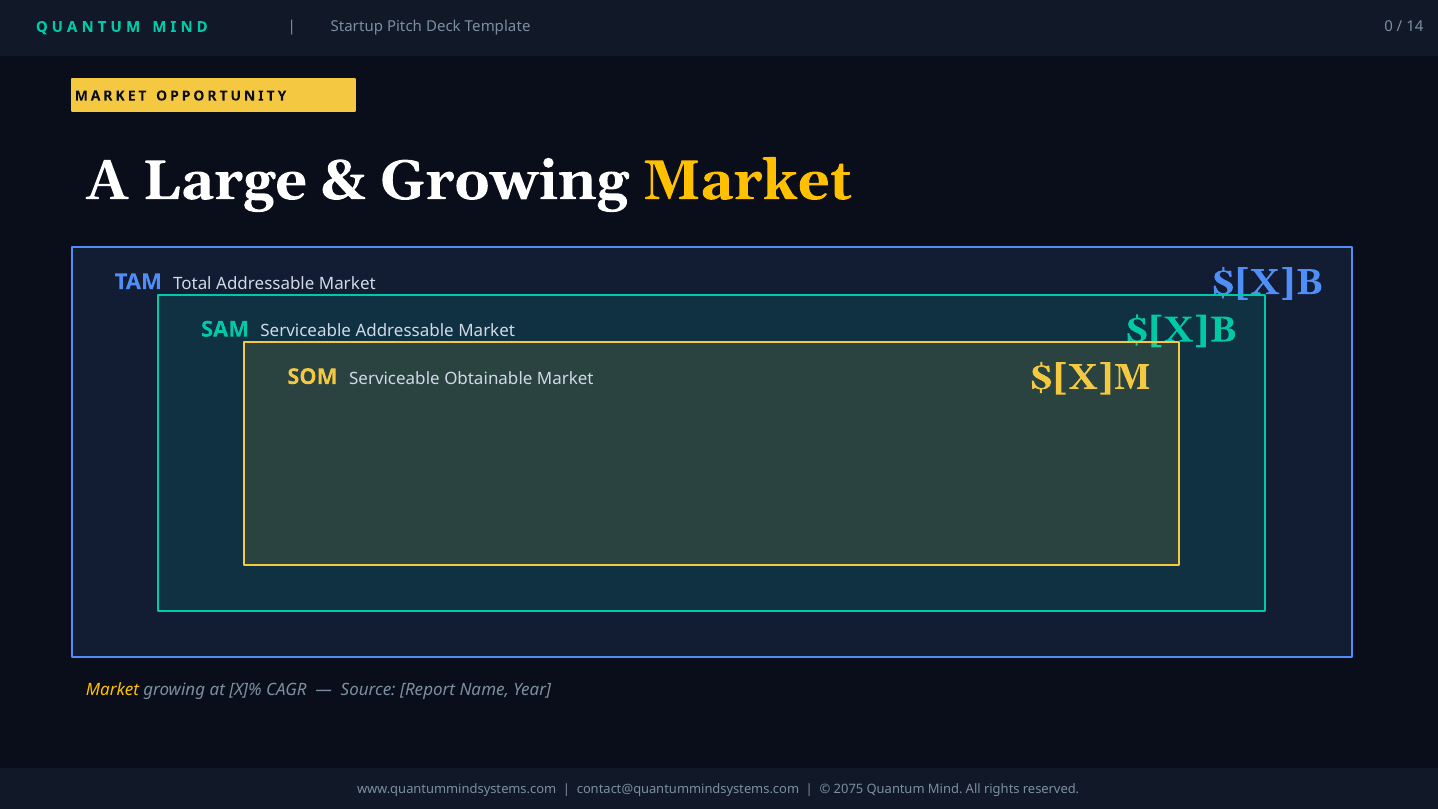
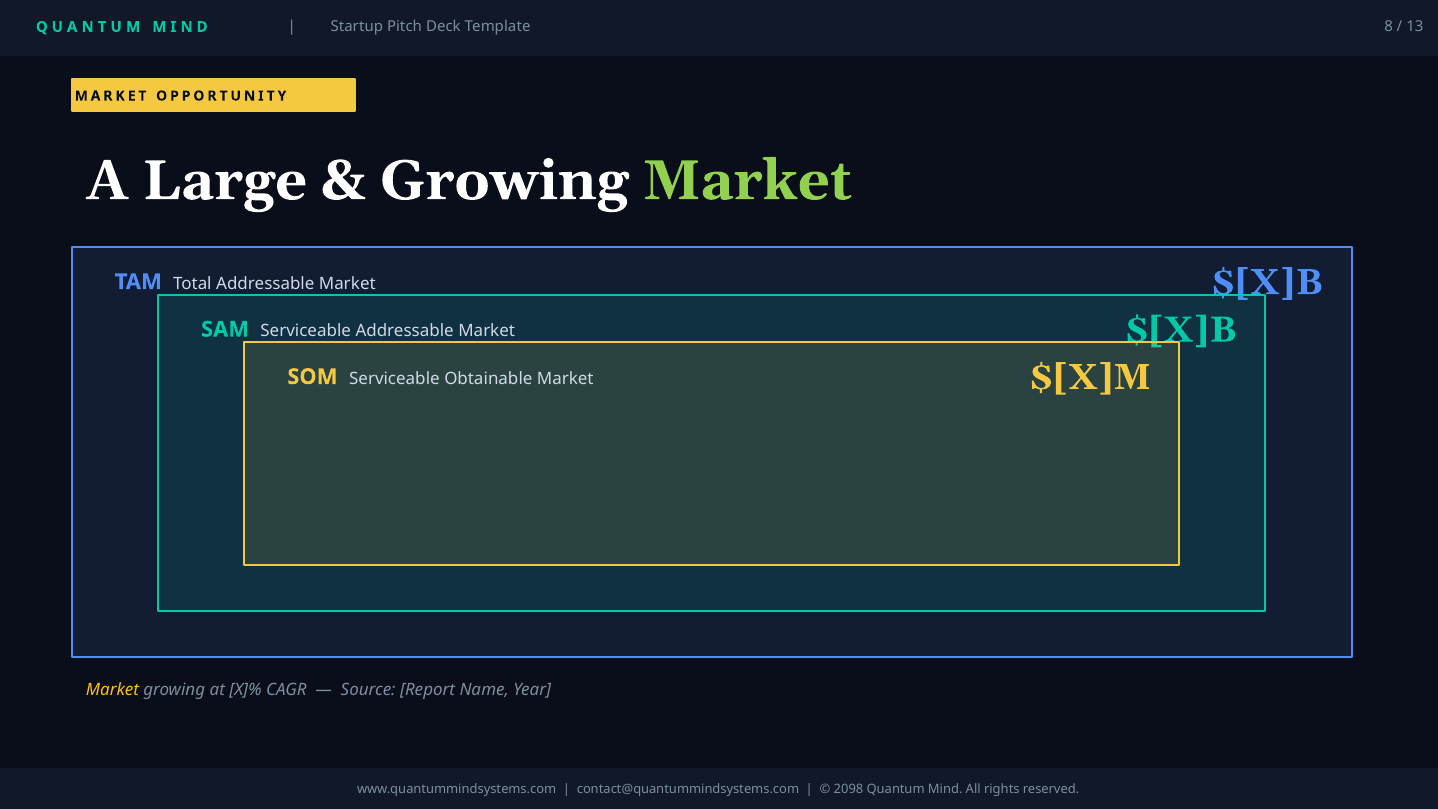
0: 0 -> 8 (1389, 27)
14: 14 -> 13 (1415, 27)
Market colour: yellow -> light green (747, 181)
2075: 2075 -> 2098 (849, 790)
